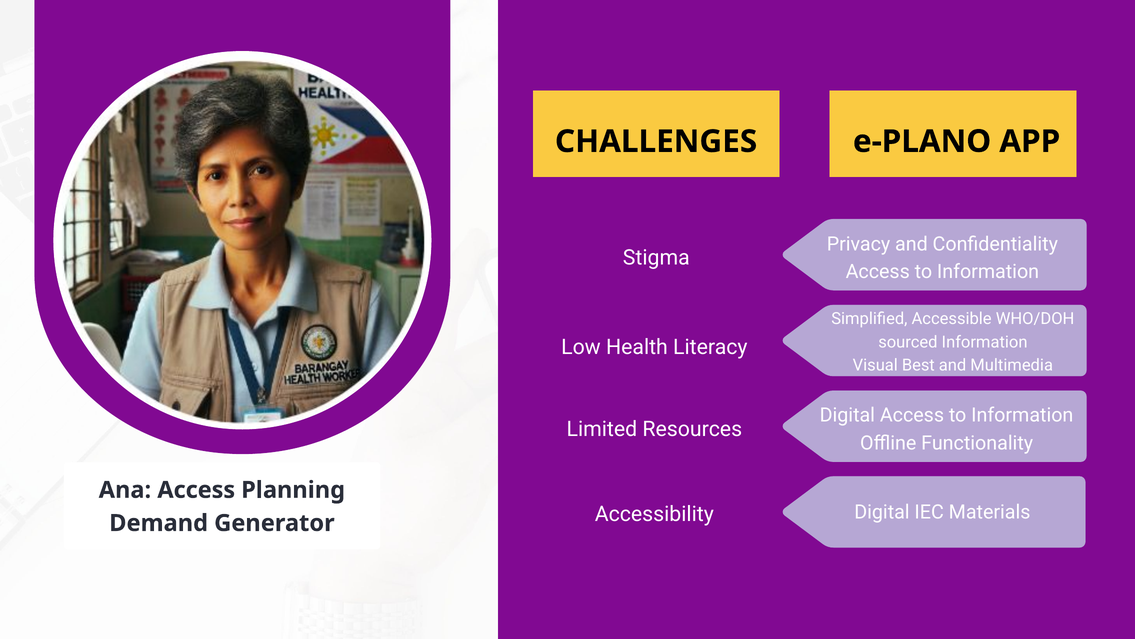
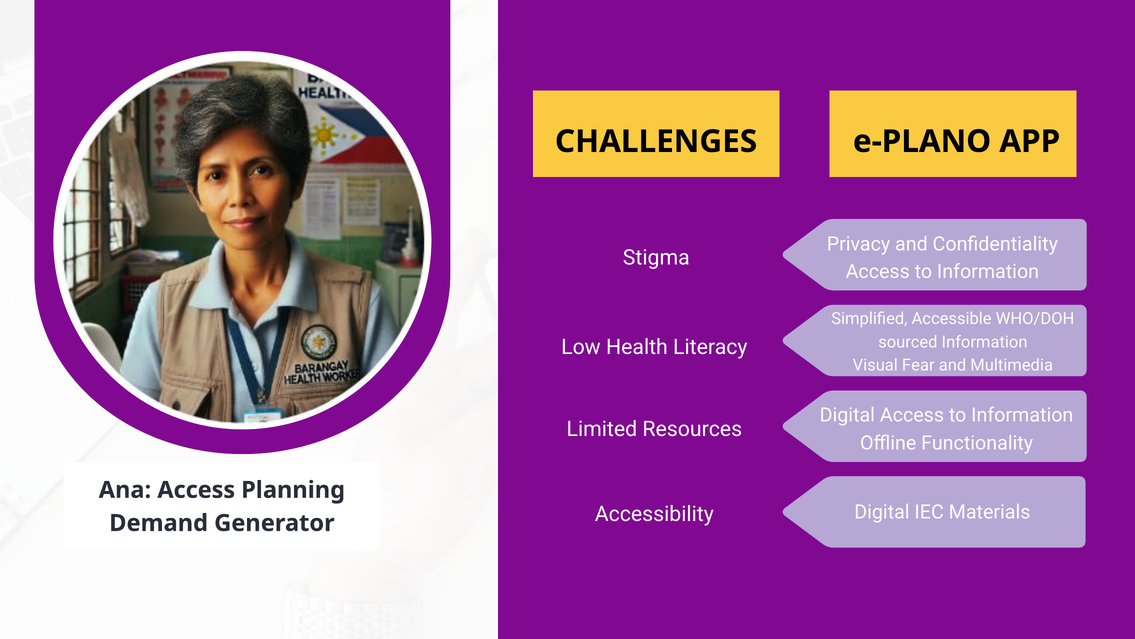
Best: Best -> Fear (918, 365)
